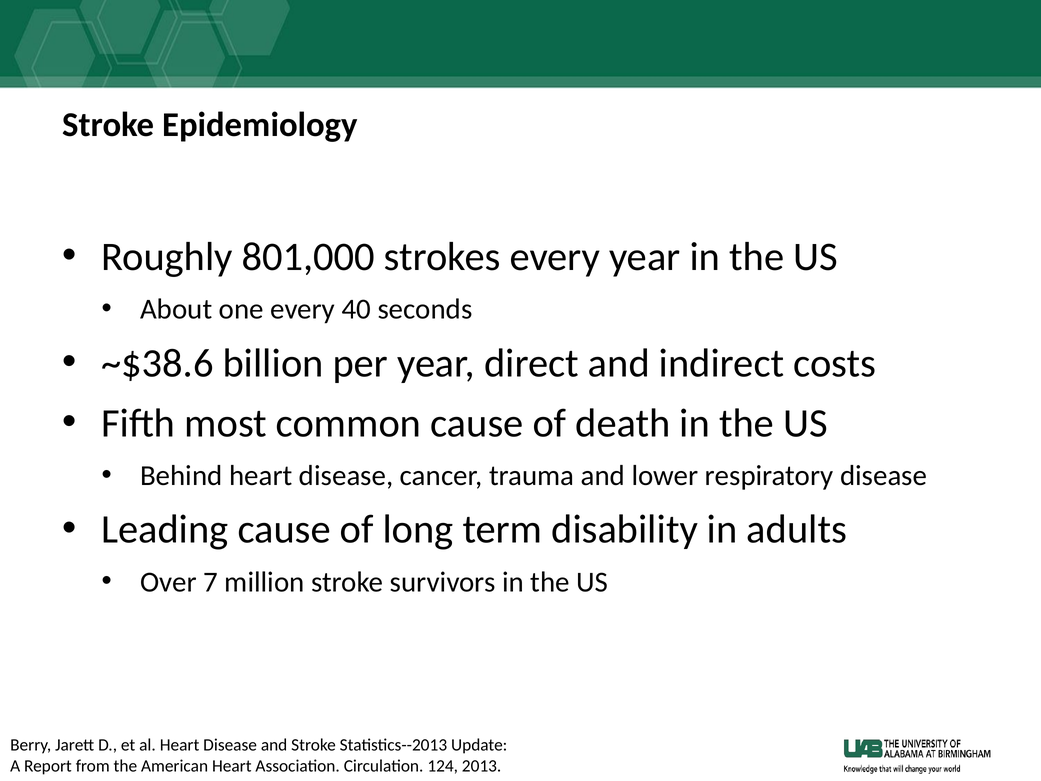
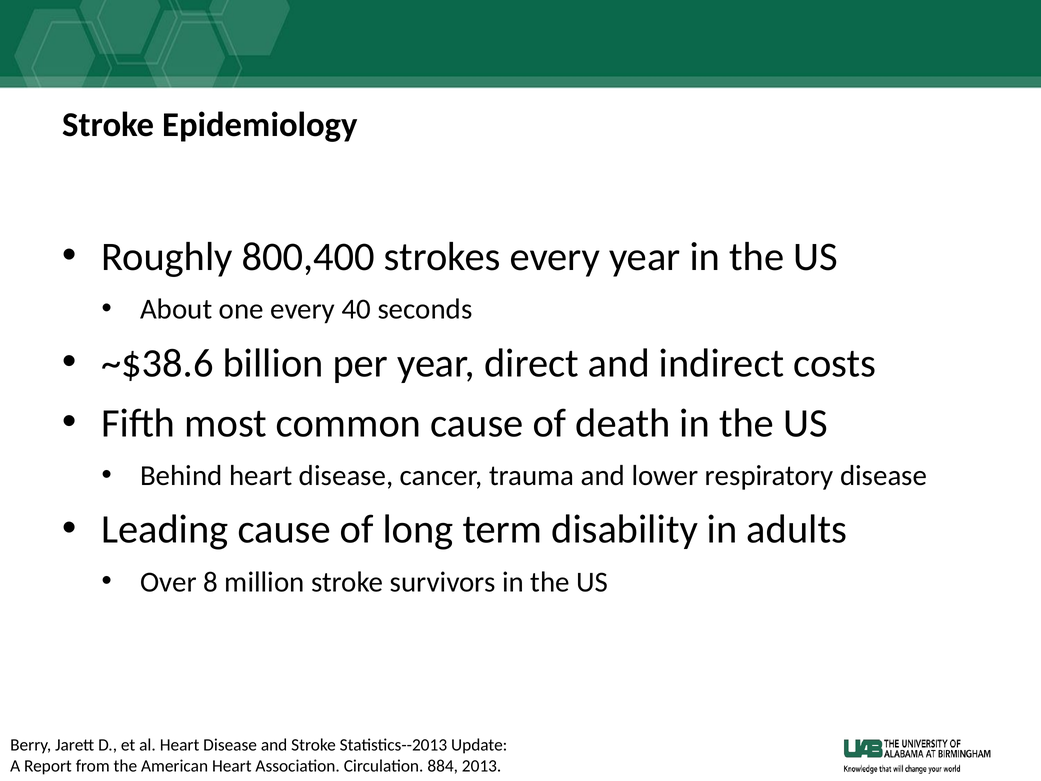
801,000: 801,000 -> 800,400 (308, 257)
7: 7 -> 8 (210, 582)
124: 124 -> 884 (443, 766)
